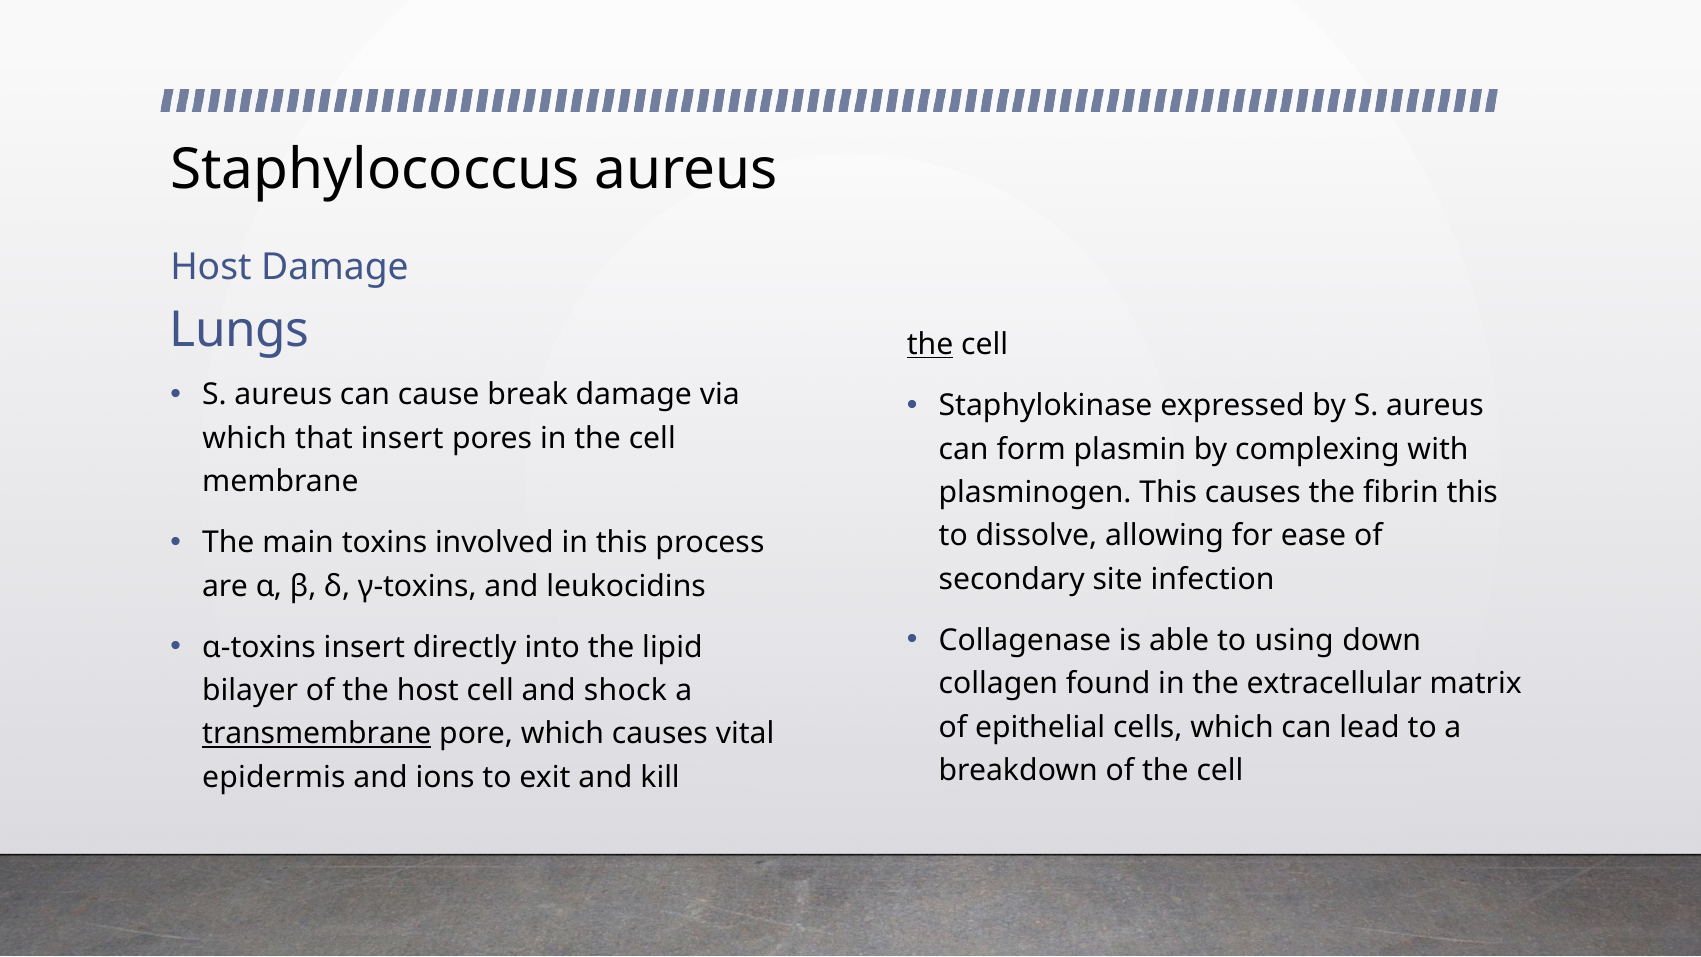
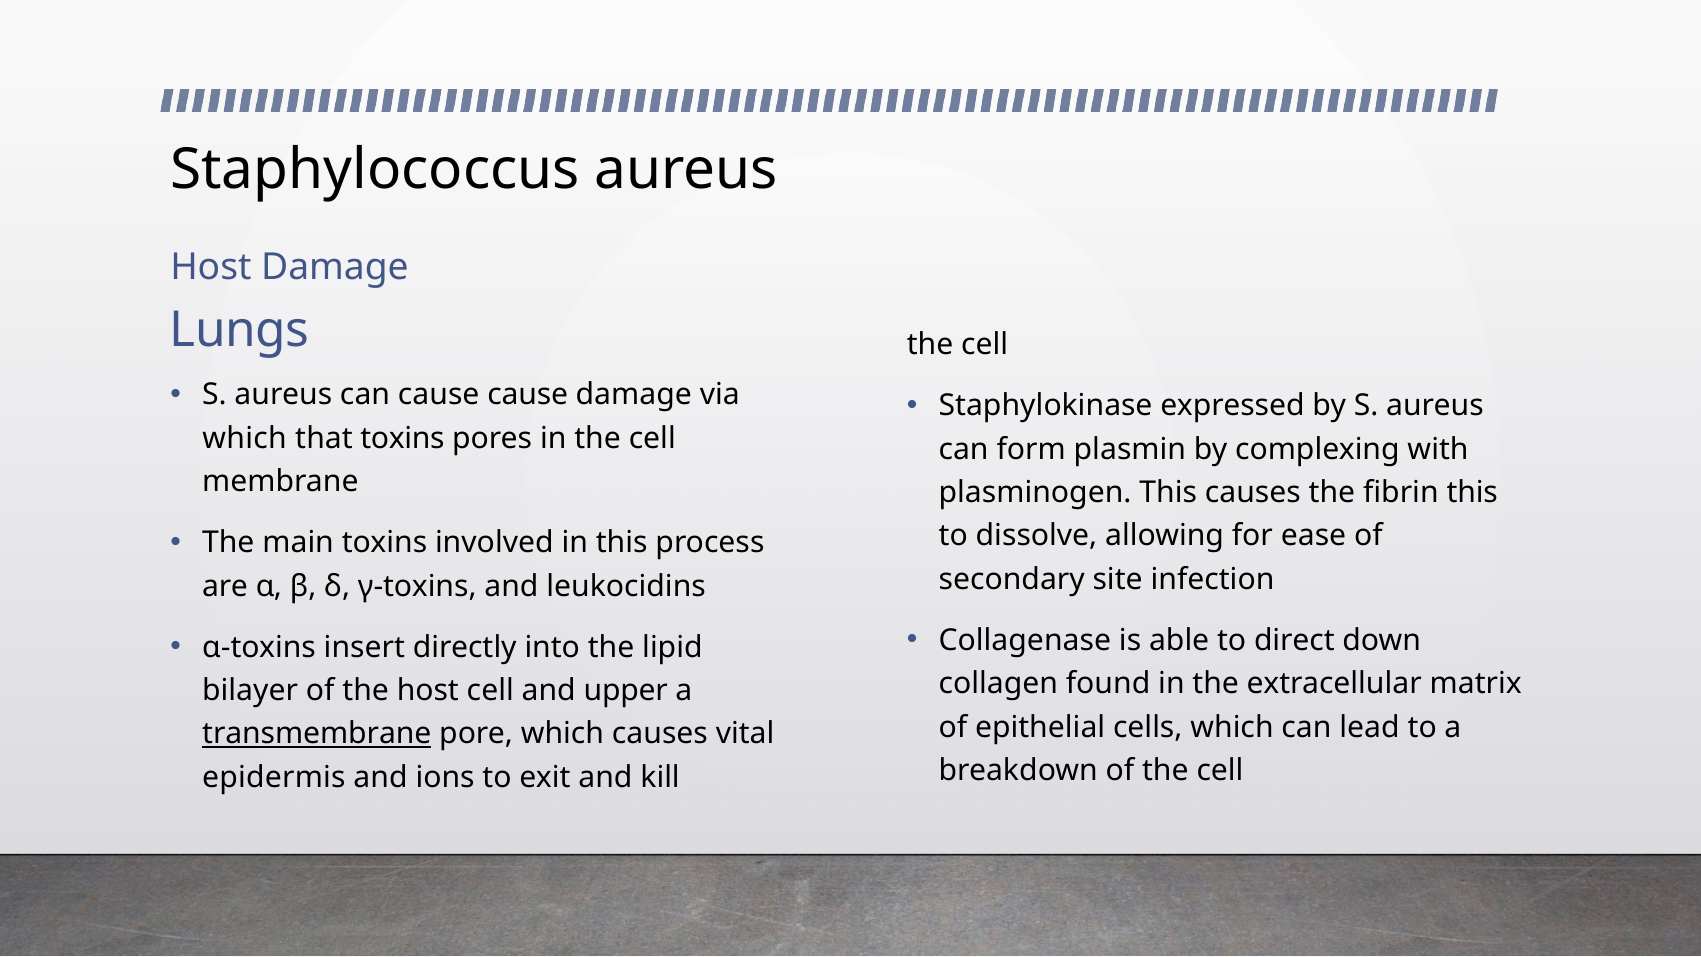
the underline: present -> none (930, 344)
cause break: break -> cause (528, 395)
that insert: insert -> toxins (402, 438)
using: using -> direct (1294, 640)
shock: shock -> upper (626, 690)
